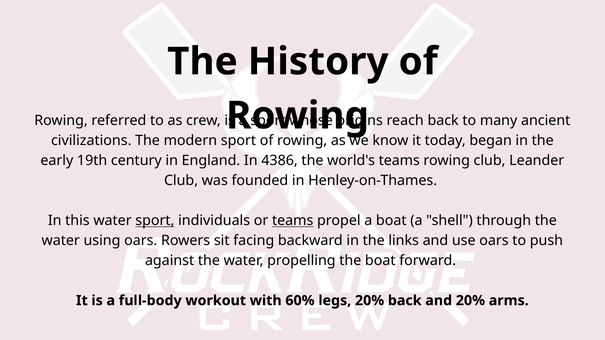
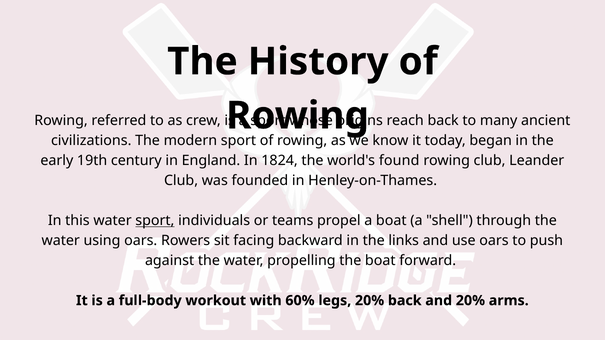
4386: 4386 -> 1824 (280, 161)
world's teams: teams -> found (399, 161)
teams underline: present -> none (293, 221)
